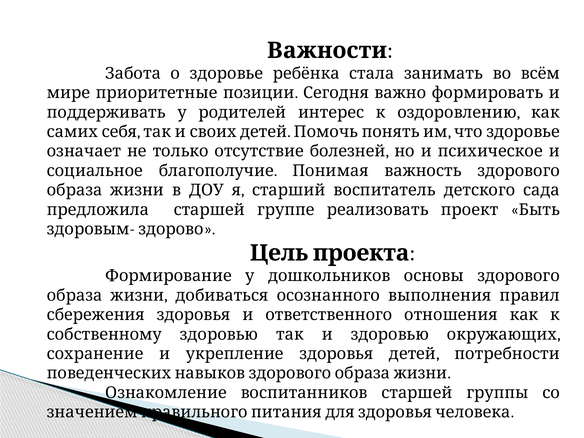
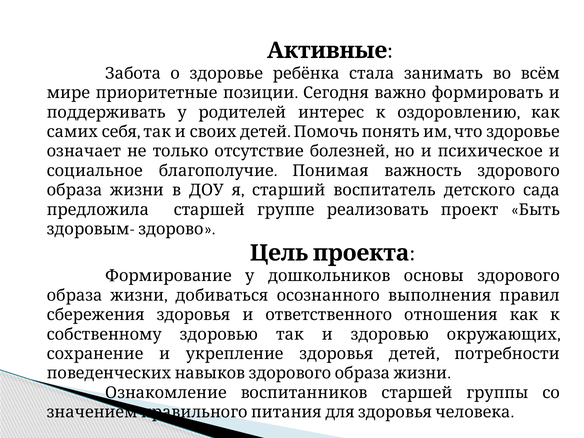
Важности: Важности -> Активные (327, 50)
